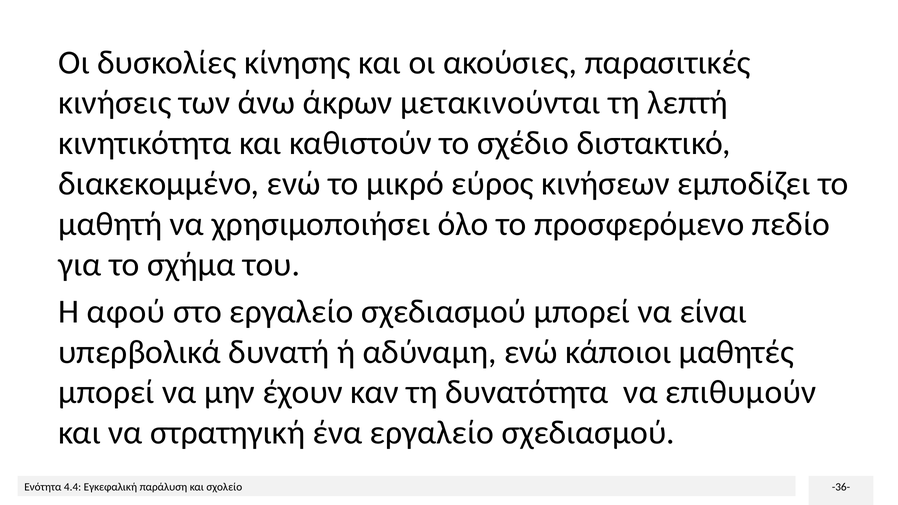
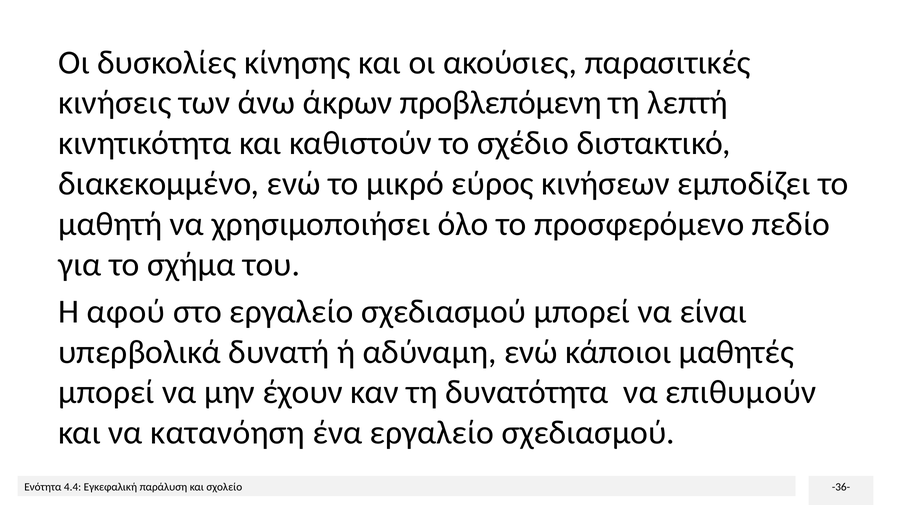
μετακινούνται: μετακινούνται -> προβλεπόμενη (501, 103)
στρατηγική: στρατηγική -> κατανόηση (228, 433)
